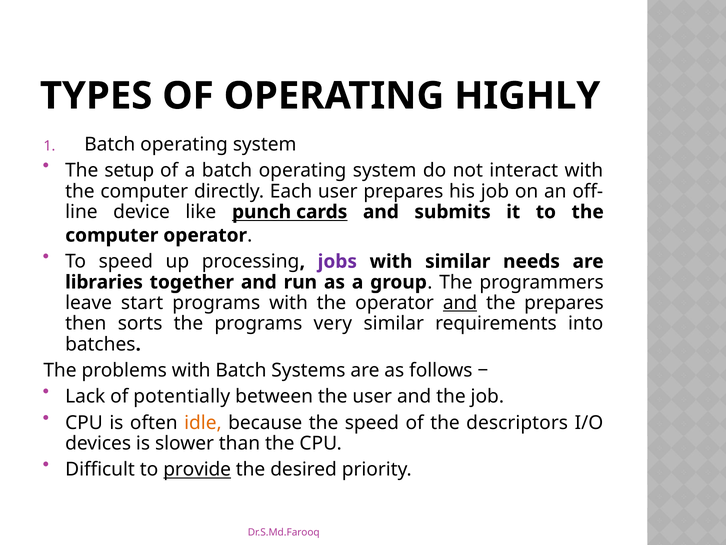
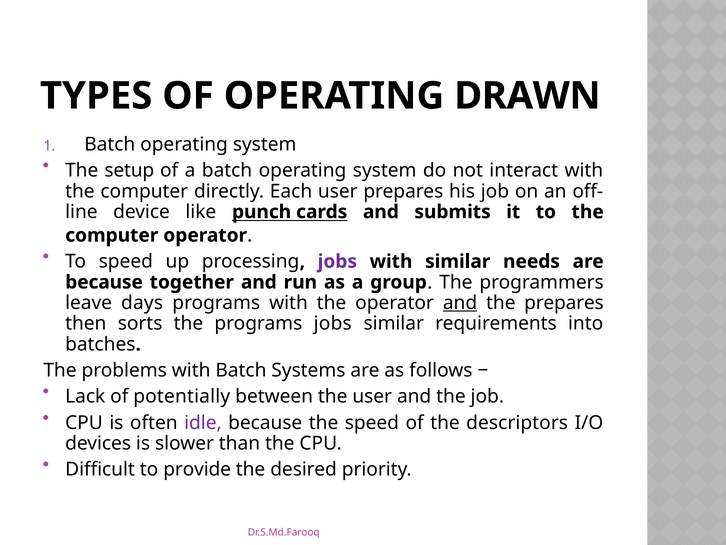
HIGHLY: HIGHLY -> DRAWN (527, 96)
libraries: libraries -> because (104, 282)
start: start -> days (142, 303)
programs very: very -> jobs (333, 323)
idle colour: orange -> purple (203, 422)
provide underline: present -> none (197, 469)
